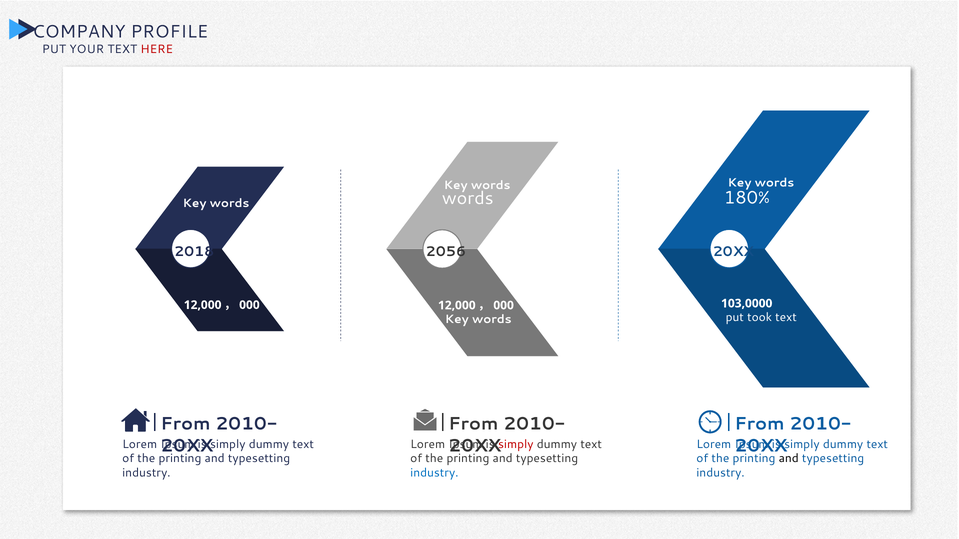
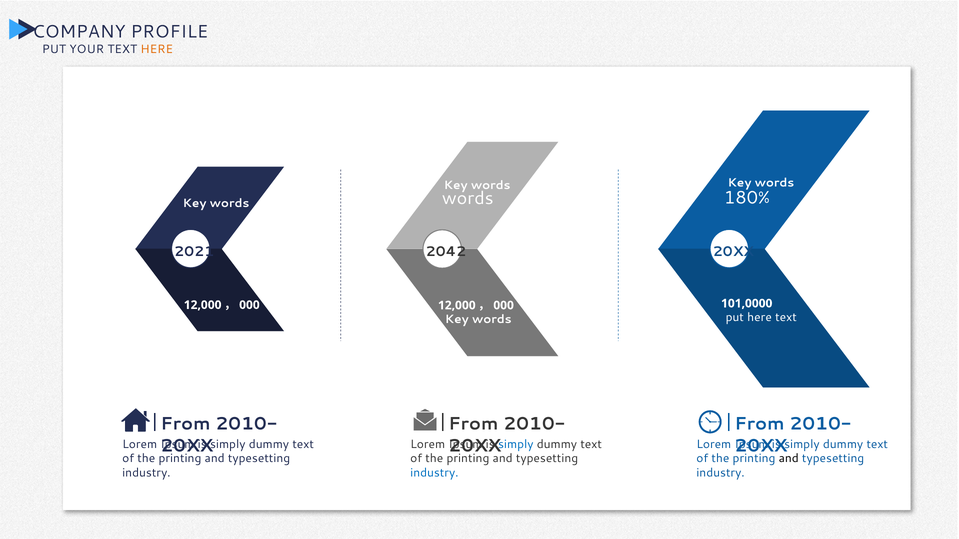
HERE colour: red -> orange (157, 49)
2018: 2018 -> 2021 (194, 252)
2056: 2056 -> 2042 (446, 252)
103,0000: 103,0000 -> 101,0000 (747, 304)
put took: took -> here (760, 317)
simply colour: red -> blue (516, 444)
